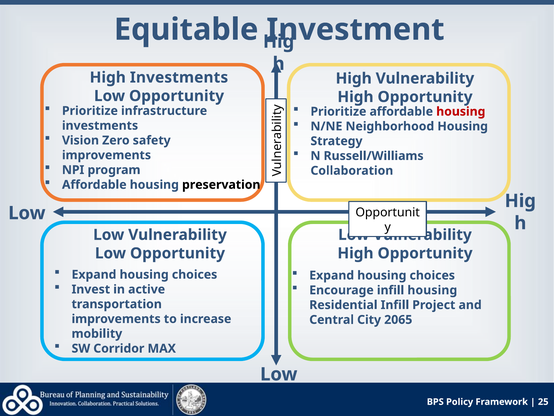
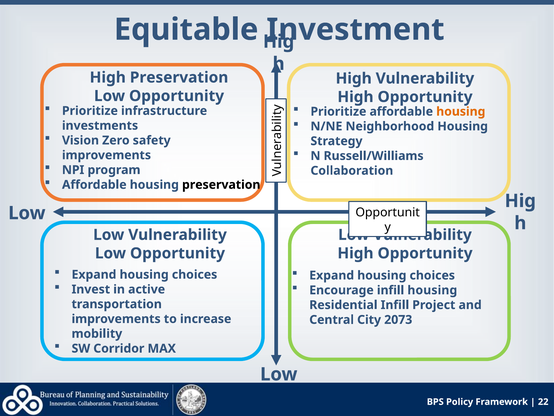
High Investments: Investments -> Preservation (179, 77)
housing colour: red -> orange (461, 111)
2065: 2065 -> 2073 (398, 319)
25: 25 -> 22 (543, 401)
